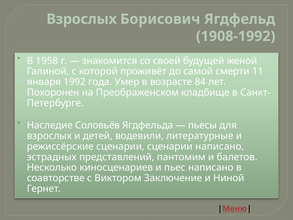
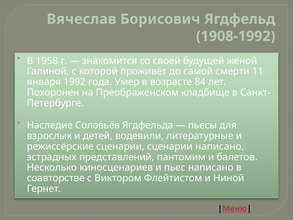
Взрослых: Взрослых -> Вячеслав (82, 19)
Заключение: Заключение -> Флейтистом (173, 178)
